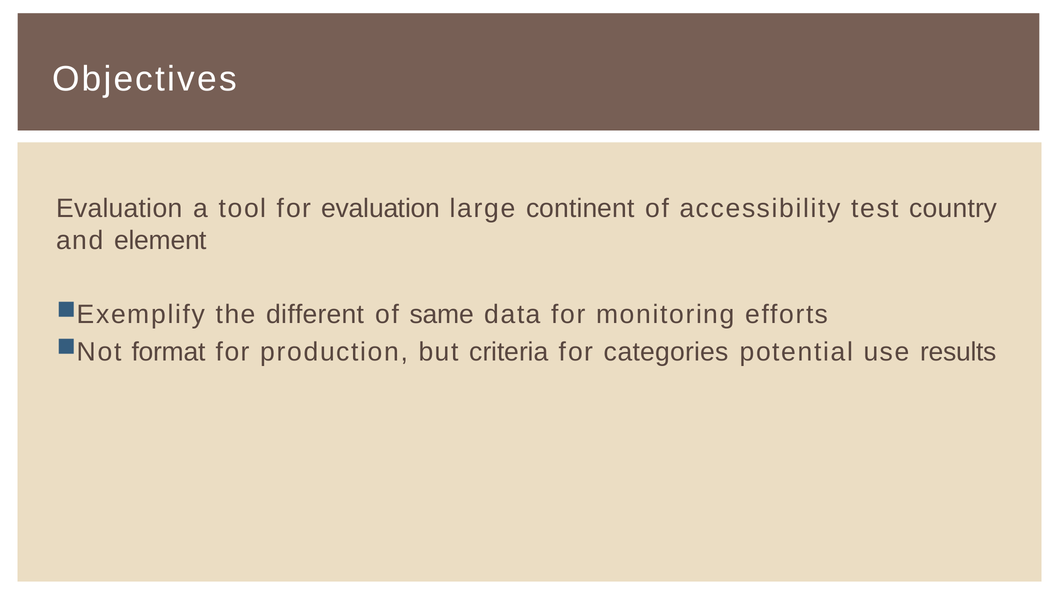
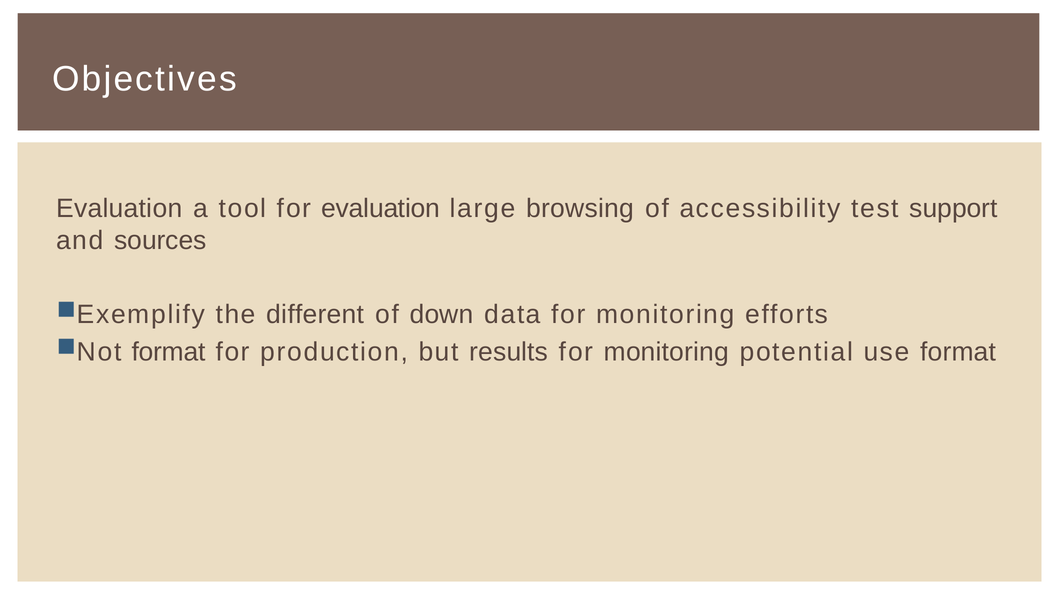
continent: continent -> browsing (580, 208)
country: country -> support (953, 208)
element: element -> sources (160, 240)
same: same -> down (442, 314)
criteria: criteria -> results (509, 351)
categories: categories -> monitoring (666, 351)
use results: results -> format (958, 351)
